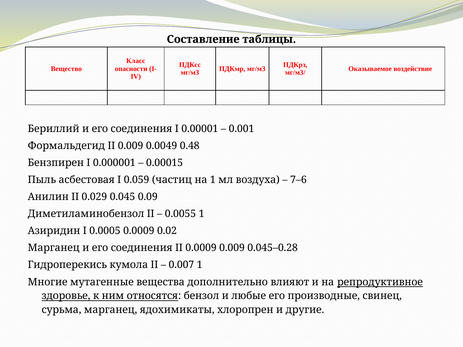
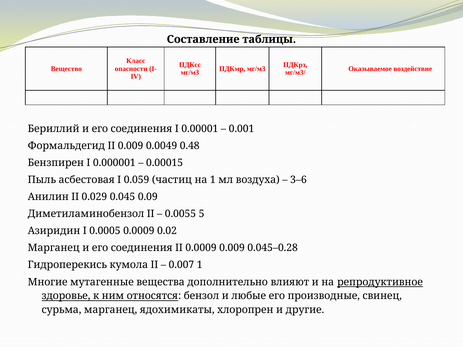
7–6: 7–6 -> 3–6 (298, 180)
0.0055 1: 1 -> 5 (202, 214)
